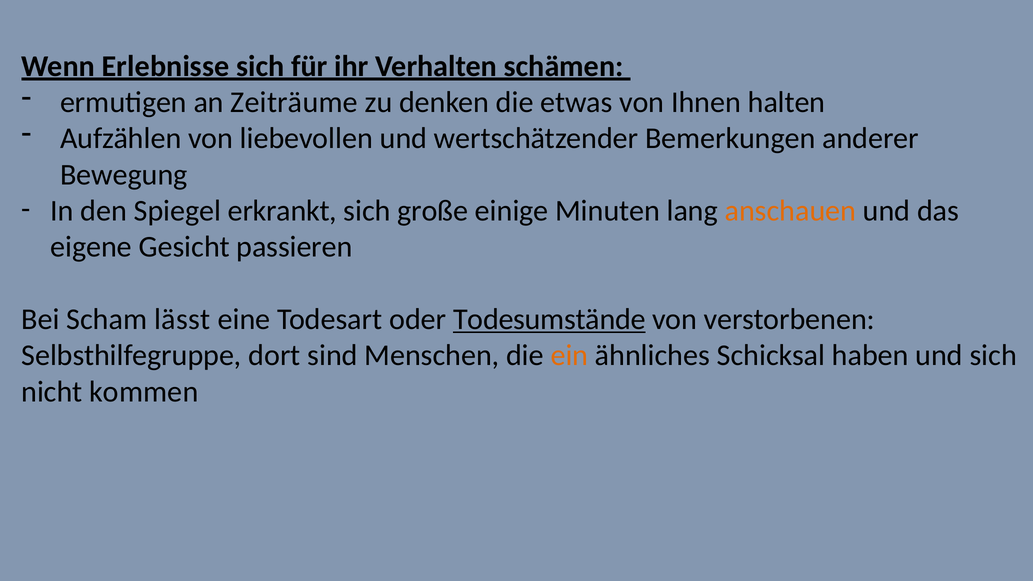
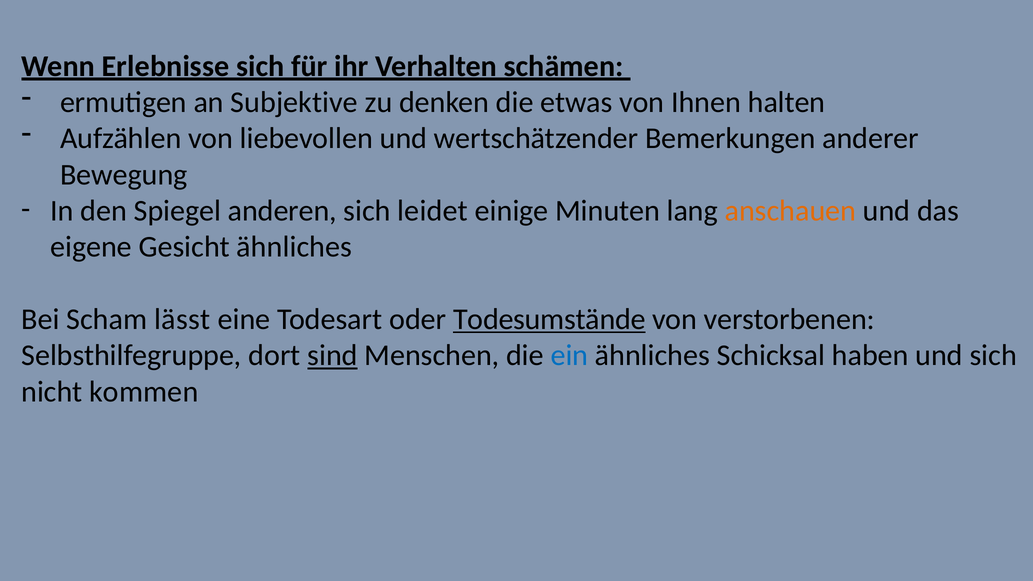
Zeiträume: Zeiträume -> Subjektive (294, 102)
erkrankt: erkrankt -> anderen (282, 211)
große: große -> leidet (433, 211)
Gesicht passieren: passieren -> ähnliches (294, 247)
sind underline: none -> present (332, 355)
ein colour: orange -> blue (569, 355)
